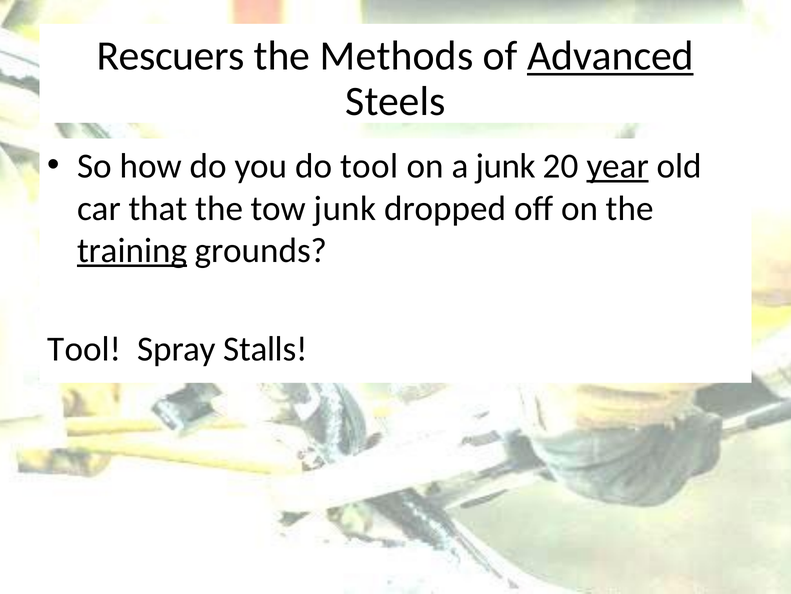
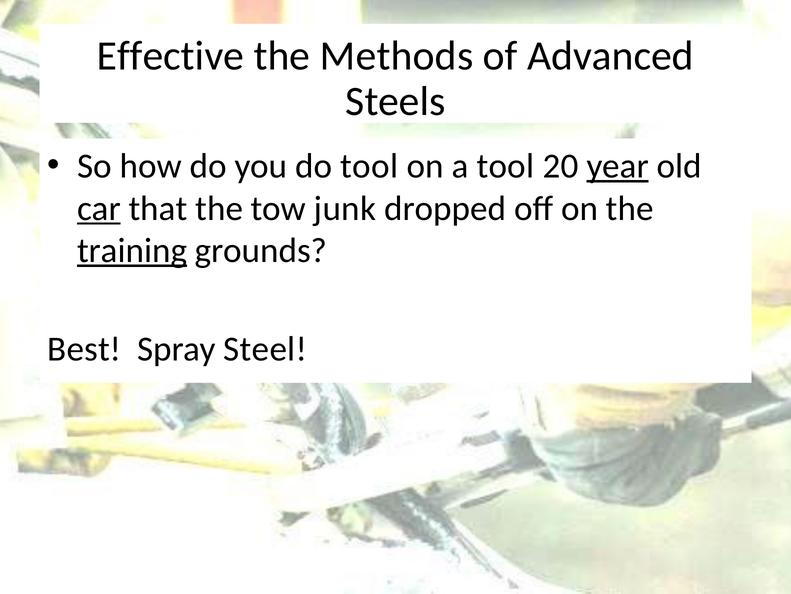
Rescuers: Rescuers -> Effective (170, 56)
Advanced underline: present -> none (610, 56)
a junk: junk -> tool (505, 166)
car underline: none -> present (99, 208)
Tool: Tool -> Best (84, 349)
Stalls: Stalls -> Steel (265, 349)
